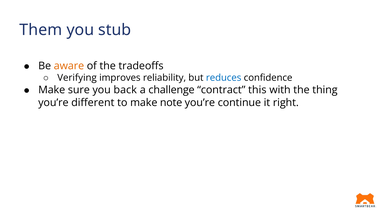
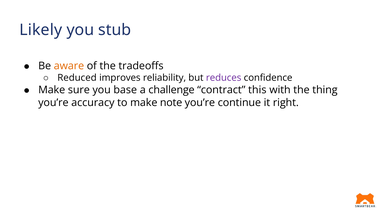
Them: Them -> Likely (41, 30)
Verifying: Verifying -> Reduced (77, 78)
reduces colour: blue -> purple (224, 78)
back: back -> base (125, 90)
different: different -> accuracy (93, 103)
